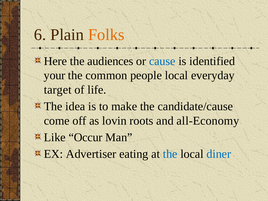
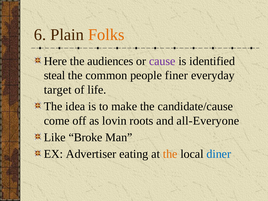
cause colour: blue -> purple (162, 61)
your: your -> steal (55, 75)
people local: local -> finer (176, 75)
all-Economy: all-Economy -> all-Everyone (208, 121)
Occur: Occur -> Broke (86, 137)
the colour: blue -> orange (170, 154)
